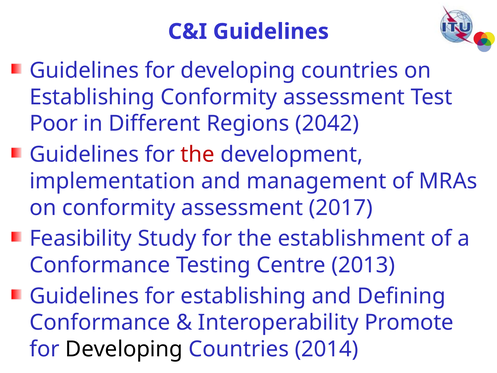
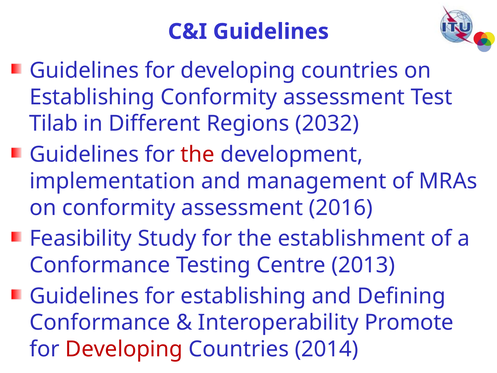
Poor: Poor -> Tilab (54, 124)
2042: 2042 -> 2032 (327, 124)
2017: 2017 -> 2016 (341, 208)
Developing colour: black -> red (124, 349)
